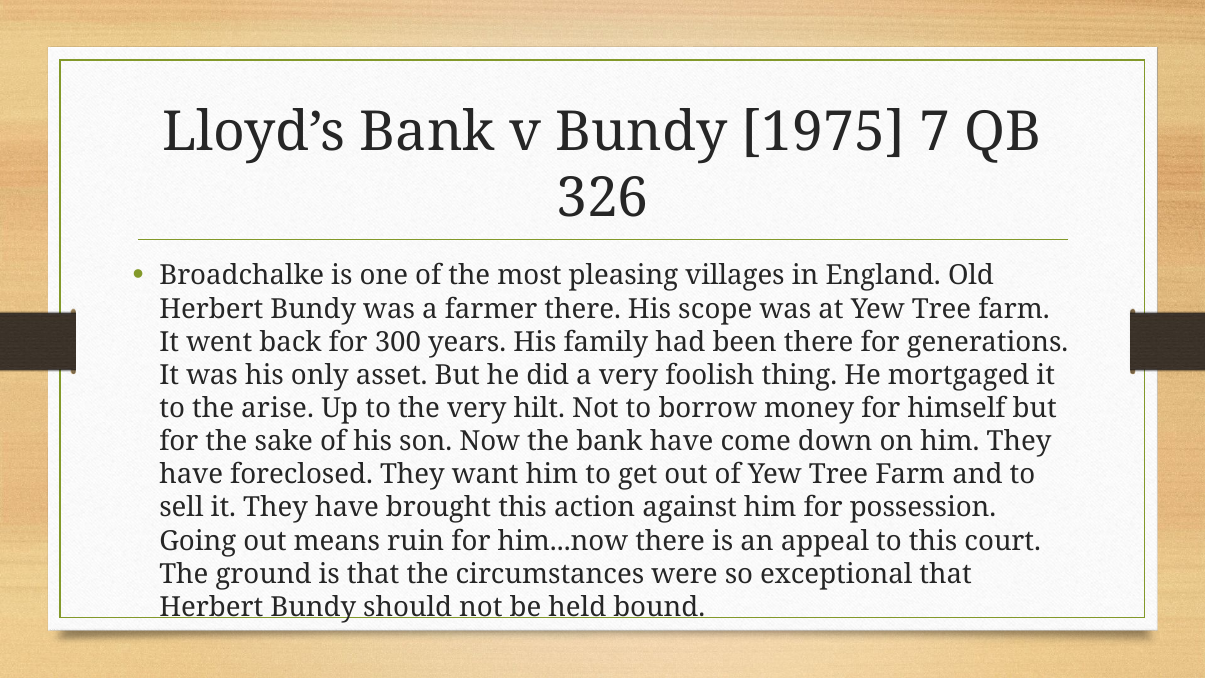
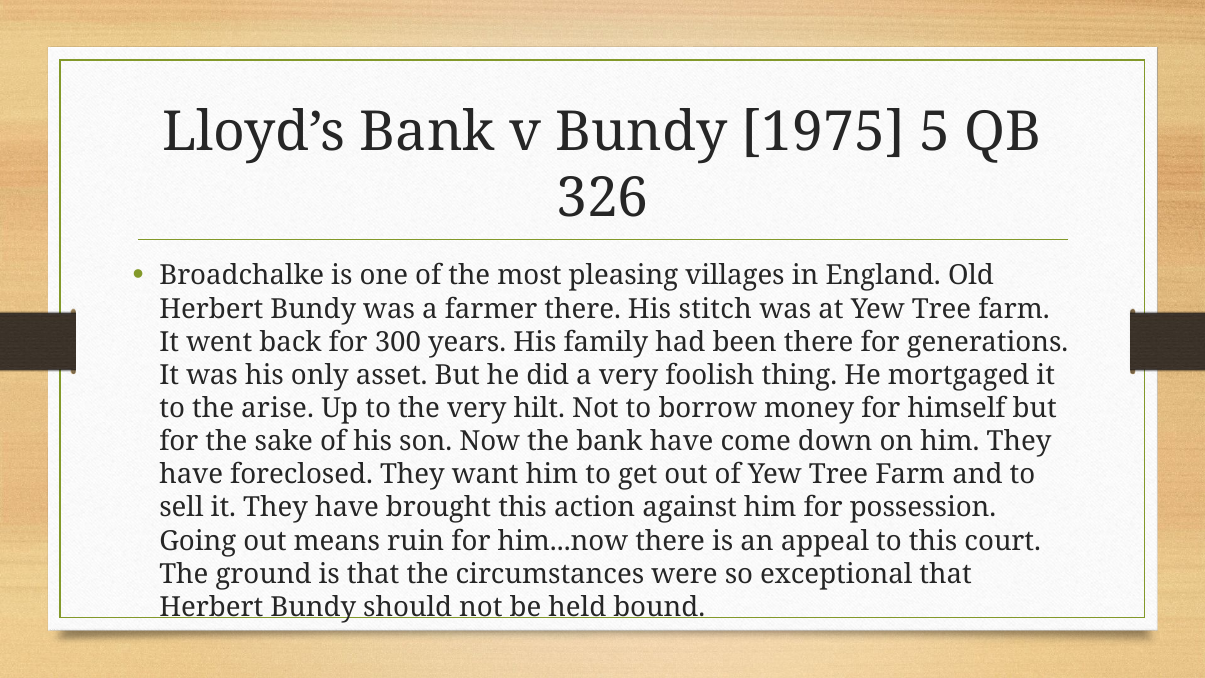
7: 7 -> 5 (935, 132)
scope: scope -> stitch (715, 309)
